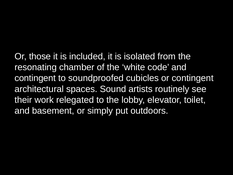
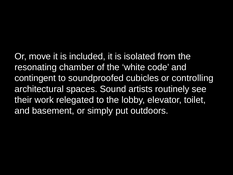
those: those -> move (40, 56)
or contingent: contingent -> controlling (193, 78)
